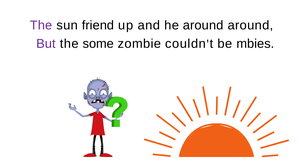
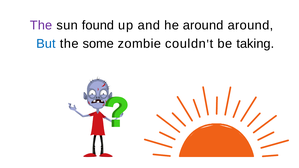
friend: friend -> found (98, 25)
But colour: purple -> blue (46, 44)
mbies: mbies -> taking (255, 44)
